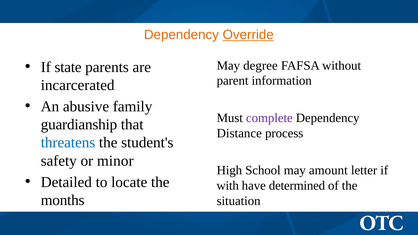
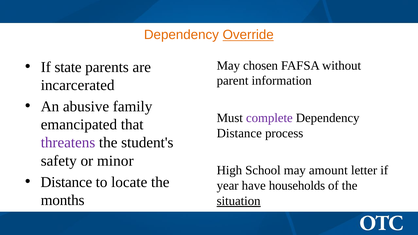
degree: degree -> chosen (261, 66)
guardianship: guardianship -> emancipated (79, 125)
threatens colour: blue -> purple (68, 143)
Detailed: Detailed -> Distance (66, 182)
with: with -> year (228, 186)
determined: determined -> households (297, 186)
situation underline: none -> present (239, 201)
